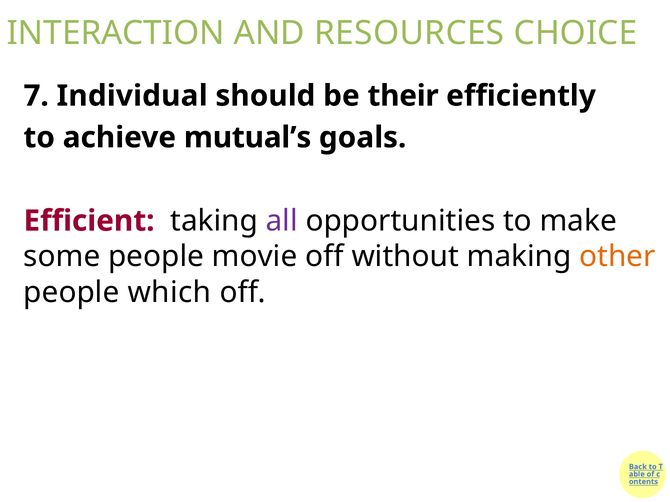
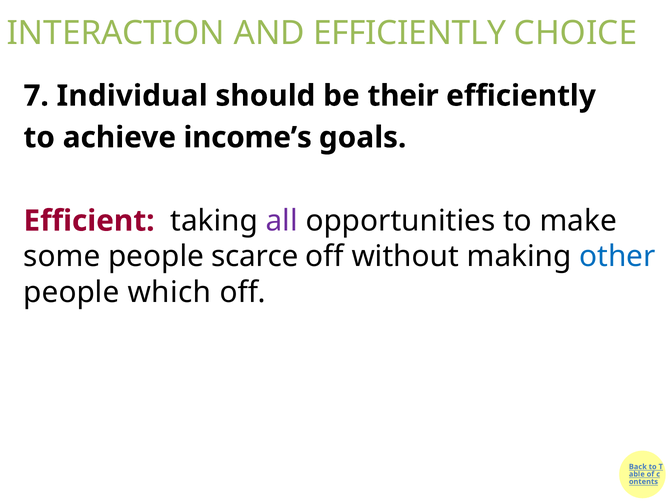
AND RESOURCES: RESOURCES -> EFFICIENTLY (410, 33)
mutual’s: mutual’s -> income’s (248, 138)
movie: movie -> scarce (255, 257)
other colour: orange -> blue (617, 257)
